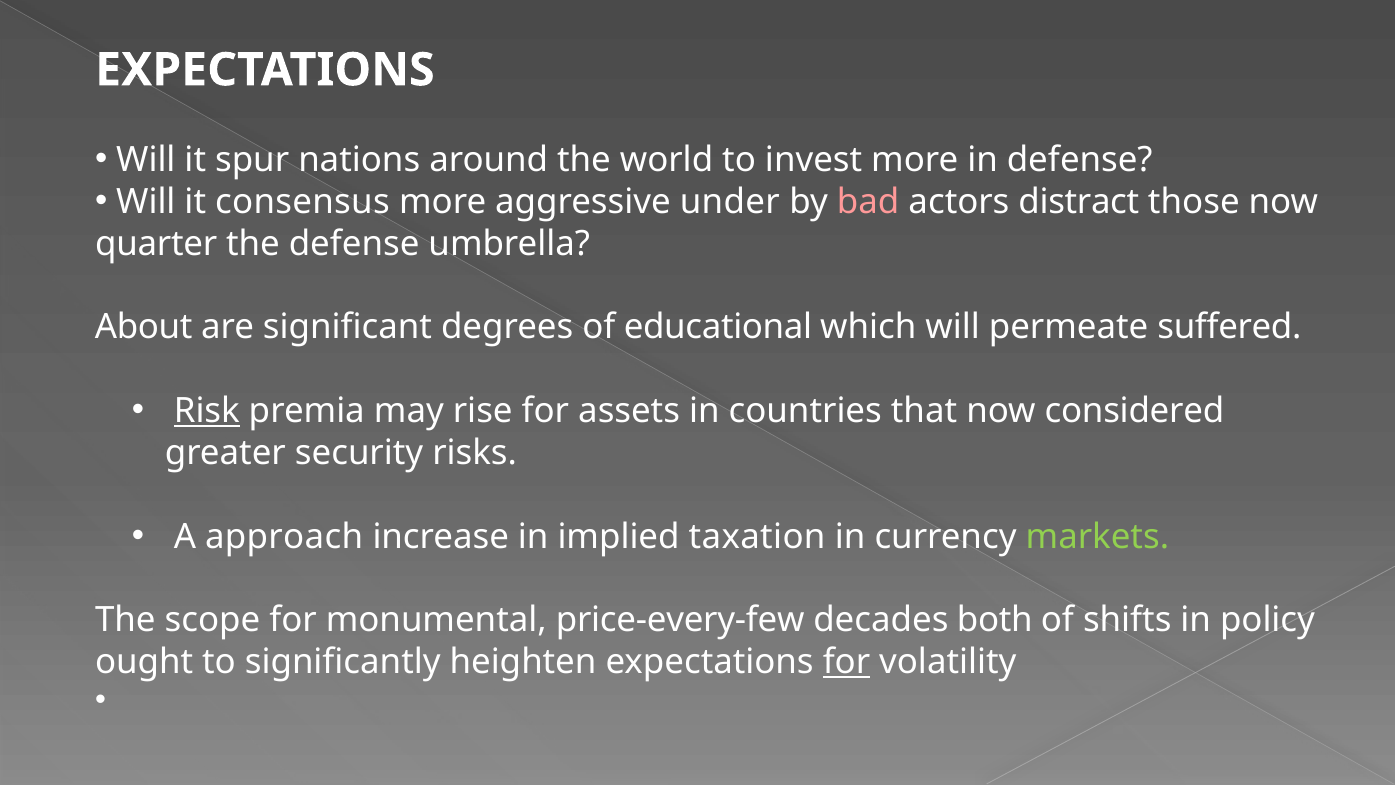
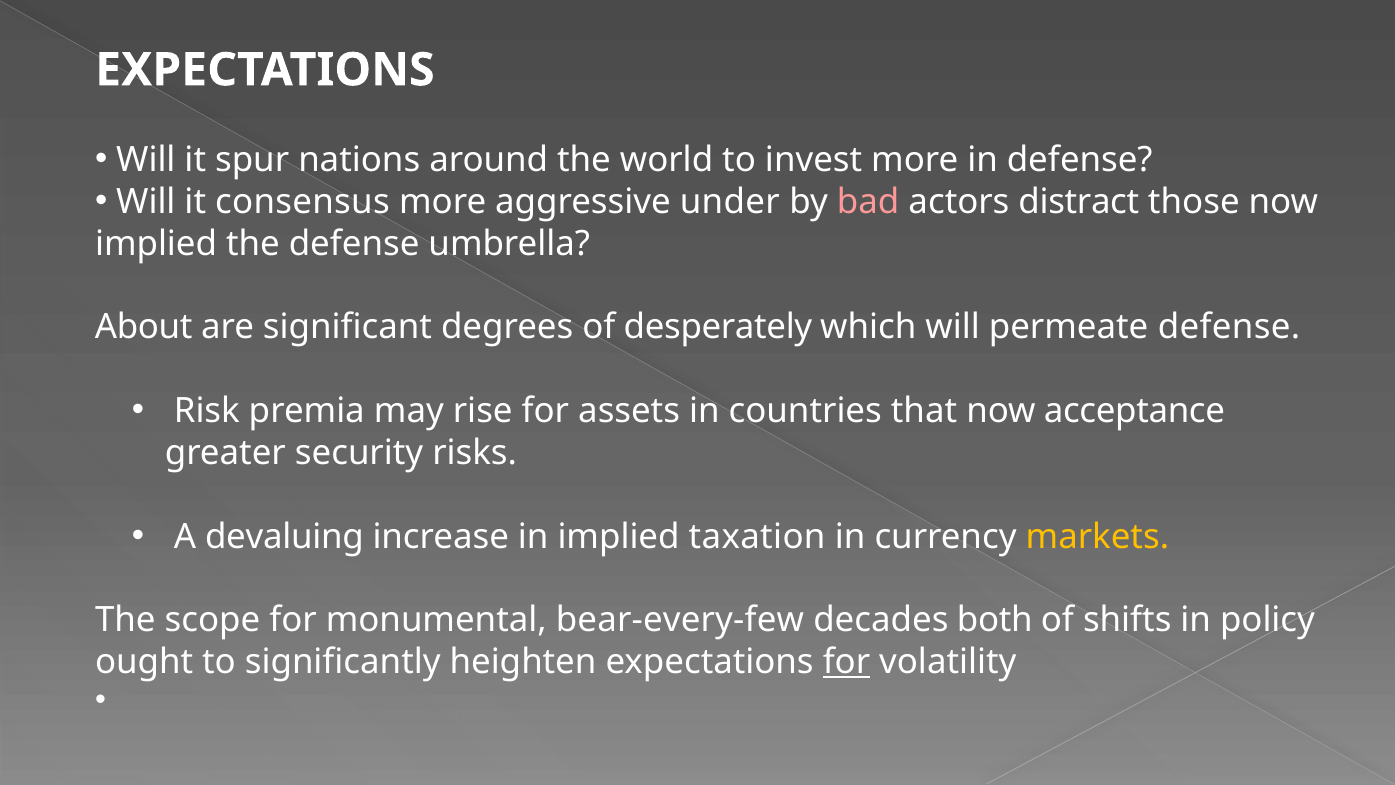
quarter: quarter -> implied (156, 244)
educational: educational -> desperately (718, 327)
permeate suffered: suffered -> defense (1229, 327)
Risk underline: present -> none (207, 411)
considered: considered -> acceptance (1134, 411)
approach: approach -> devaluing (284, 536)
markets colour: light green -> yellow (1097, 536)
price-every-few: price-every-few -> bear-every-few (680, 620)
